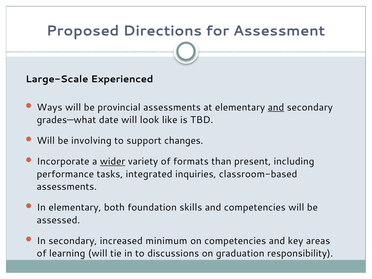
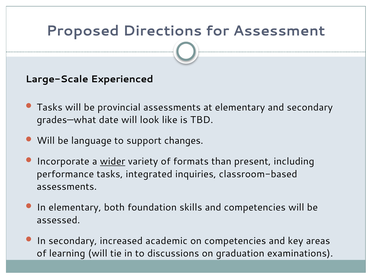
Ways: Ways -> Tasks (50, 107)
and underline: present -> none (276, 107)
involving: involving -> language (91, 141)
minimum: minimum -> academic (166, 241)
responsibility: responsibility -> examinations (300, 253)
